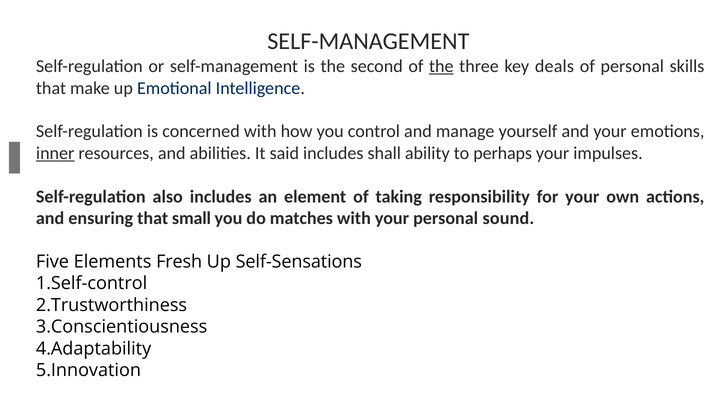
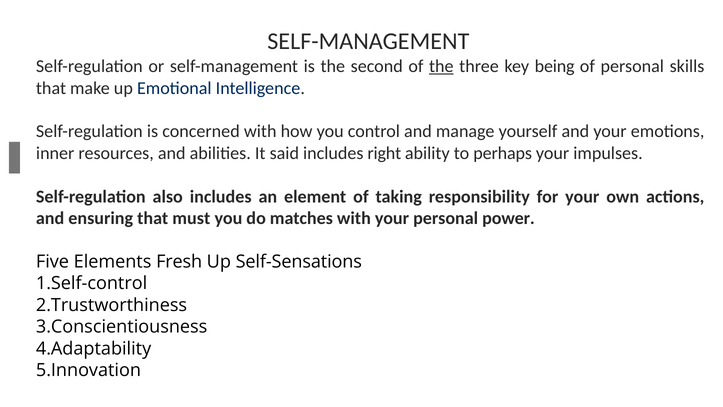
deals: deals -> being (555, 66)
inner underline: present -> none (55, 153)
shall: shall -> right (384, 153)
small: small -> must (191, 218)
sound: sound -> power (509, 218)
